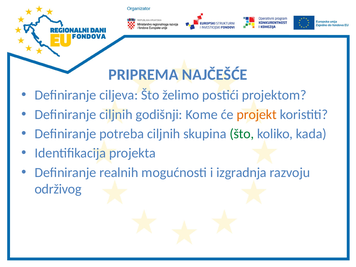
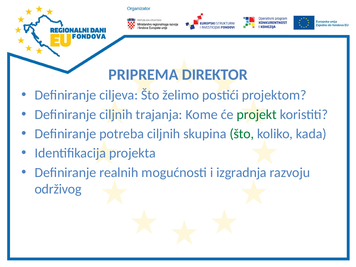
NAJČEŠĆE: NAJČEŠĆE -> DIREKTOR (215, 75)
godišnji: godišnji -> trajanja (159, 114)
projekt colour: orange -> green (257, 114)
